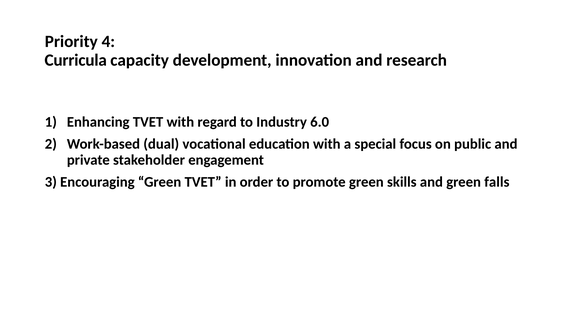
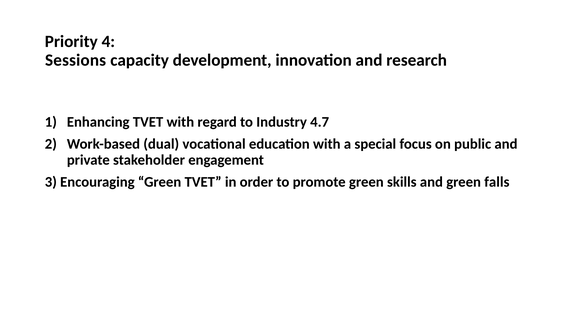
Curricula: Curricula -> Sessions (76, 60)
6.0: 6.0 -> 4.7 (320, 122)
